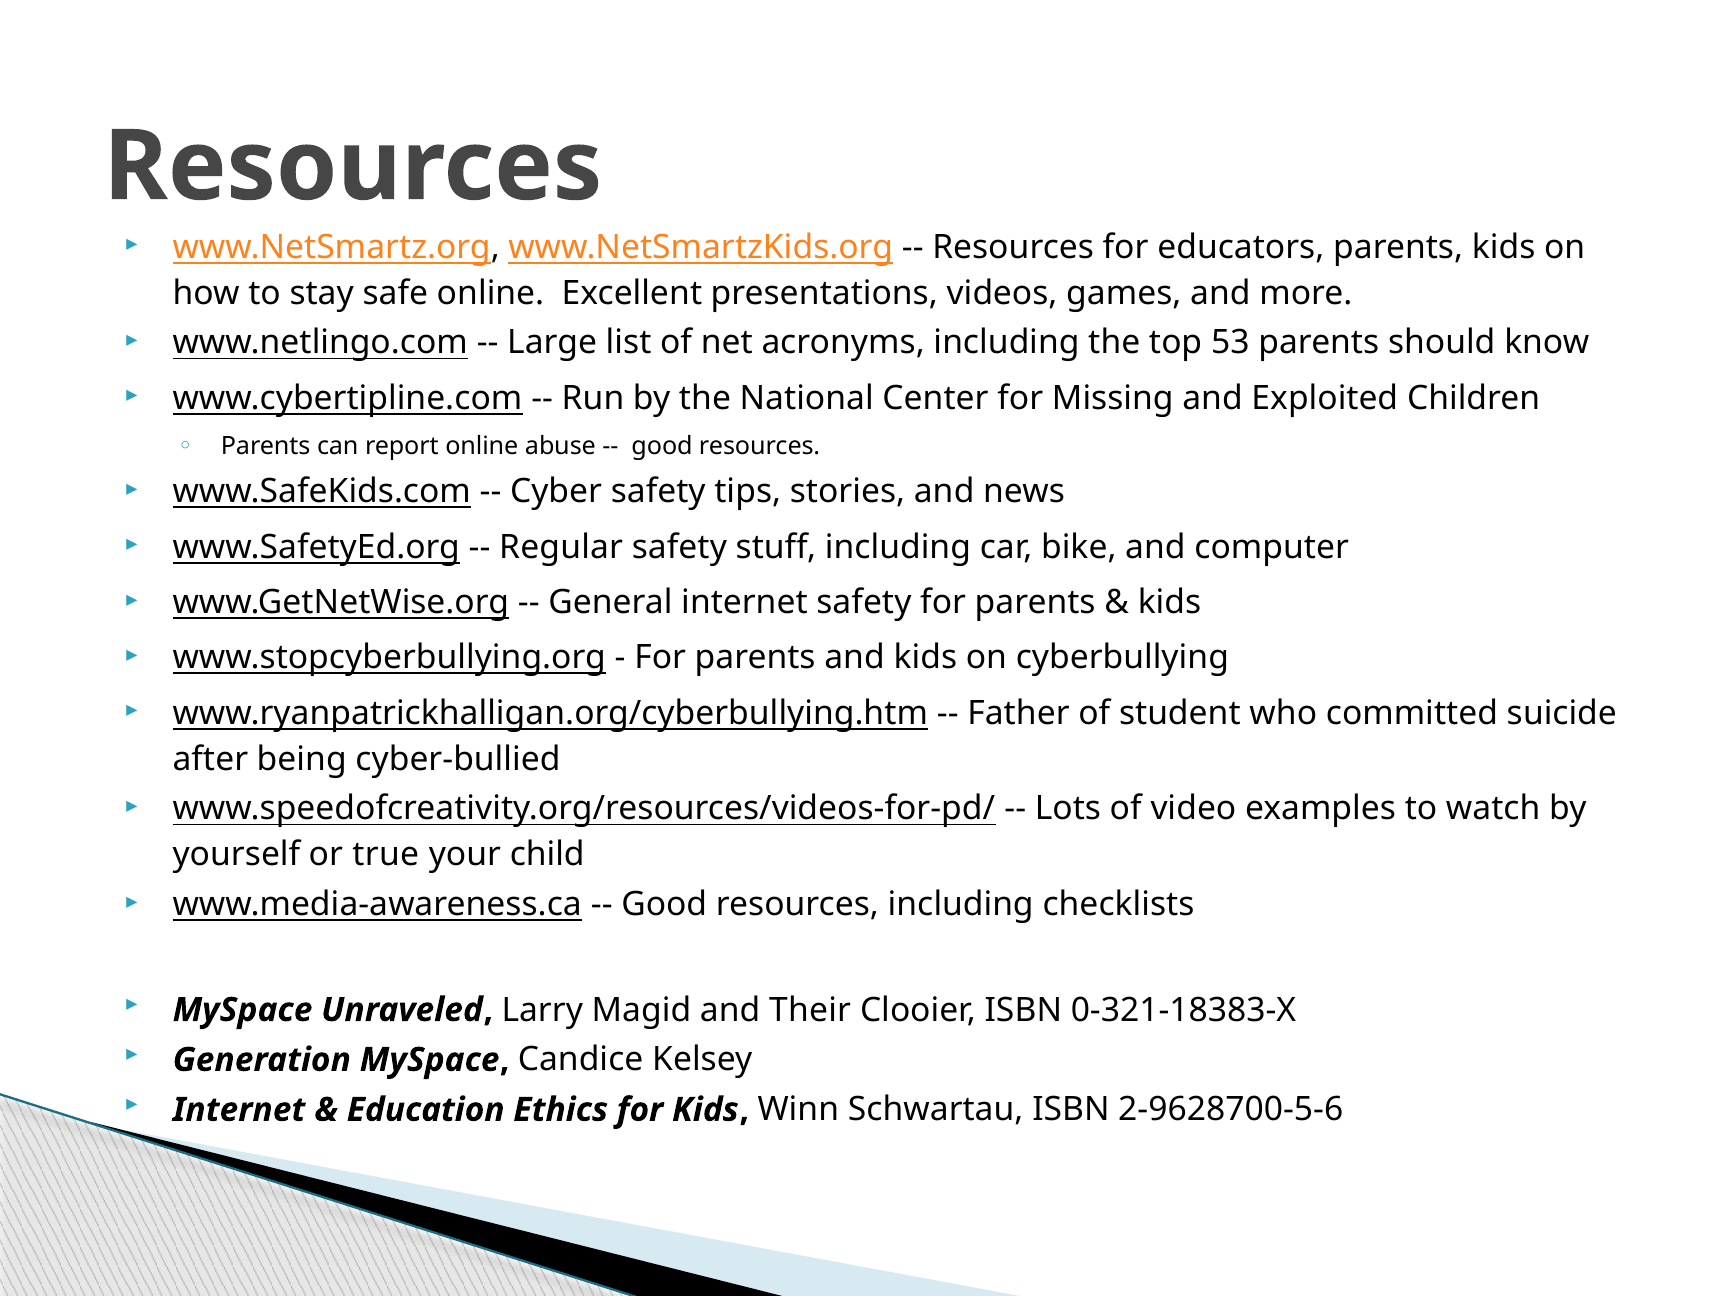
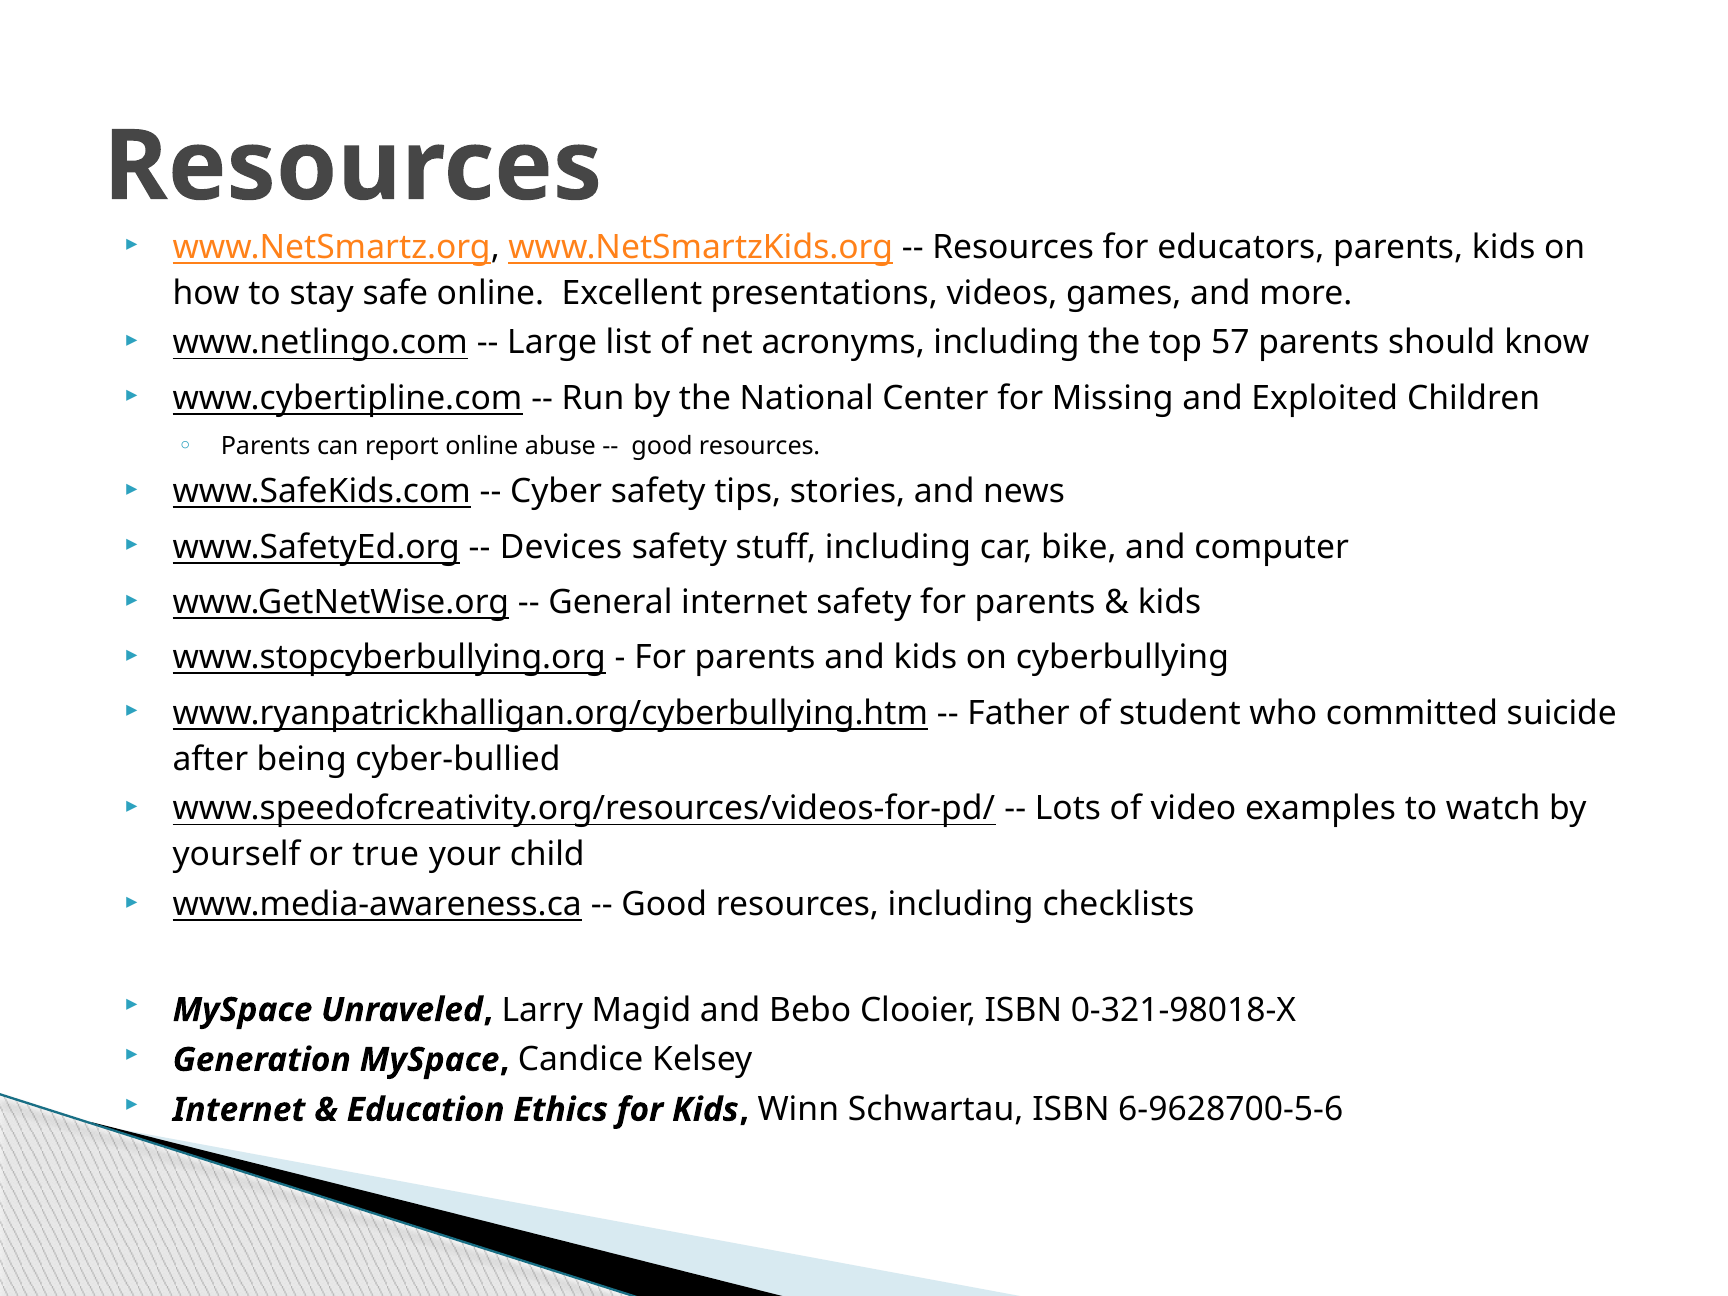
53: 53 -> 57 (1230, 343)
Regular: Regular -> Devices (561, 547)
Their: Their -> Bebo (810, 1010)
0-321-18383-X: 0-321-18383-X -> 0-321-98018-X (1183, 1010)
2-9628700-5-6: 2-9628700-5-6 -> 6-9628700-5-6 (1231, 1110)
